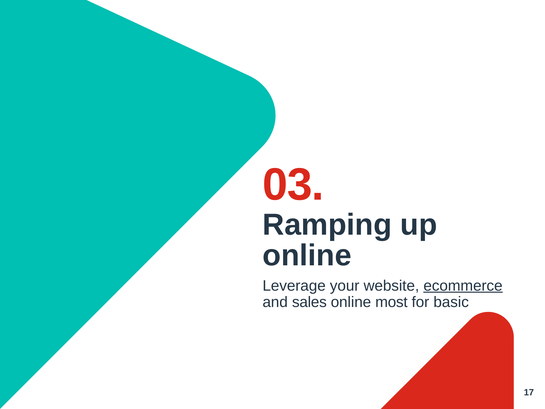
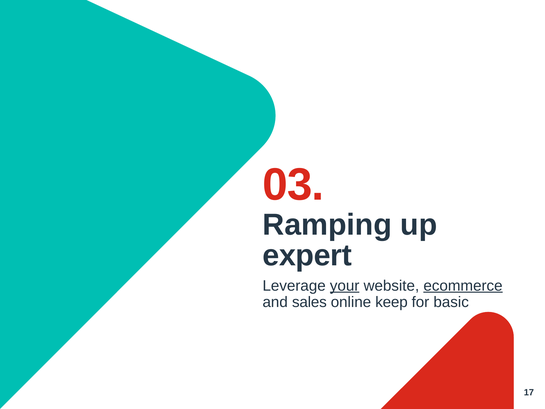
online: online -> expert (307, 255)
your underline: none -> present (345, 286)
most: most -> keep (391, 302)
